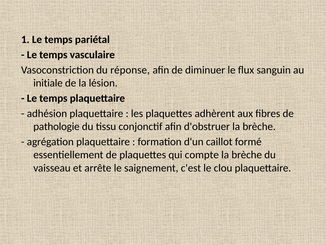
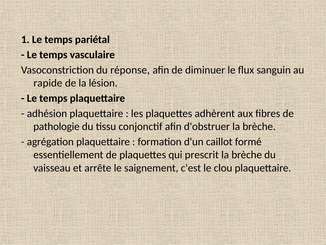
initiale: initiale -> rapide (48, 83)
compte: compte -> prescrit (202, 155)
